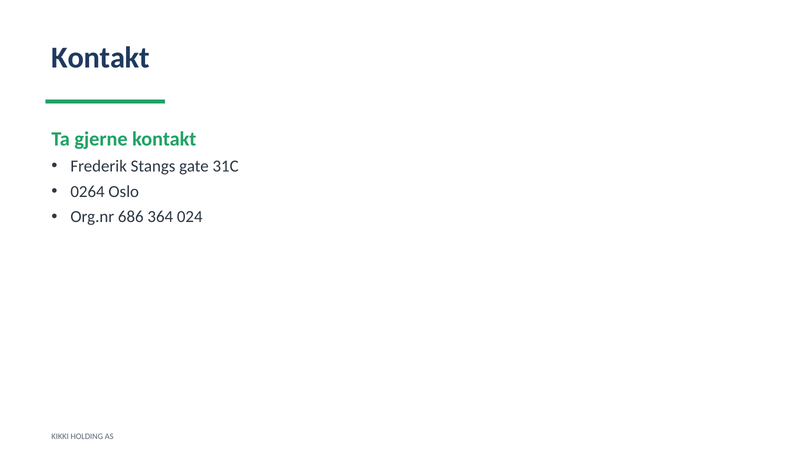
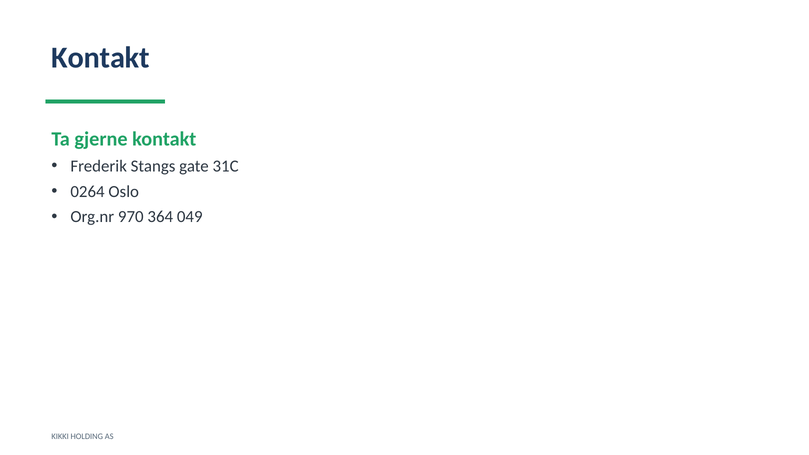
686: 686 -> 970 (131, 217)
024: 024 -> 049 (190, 217)
